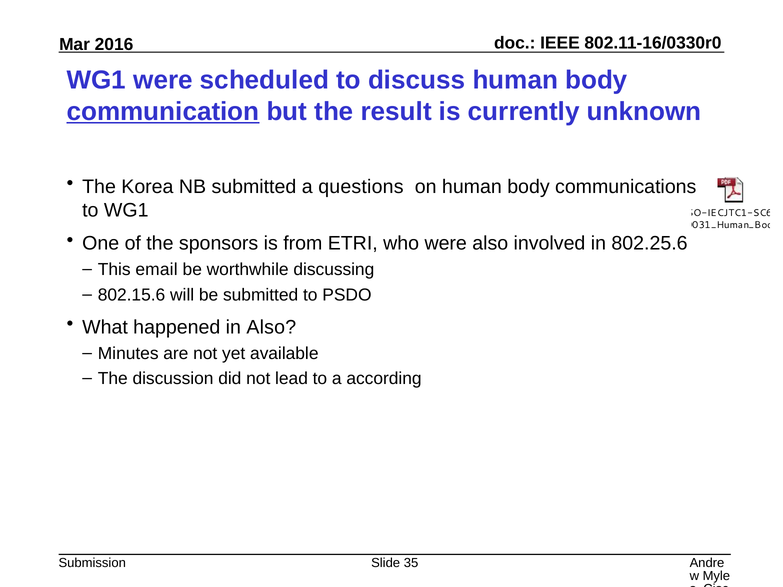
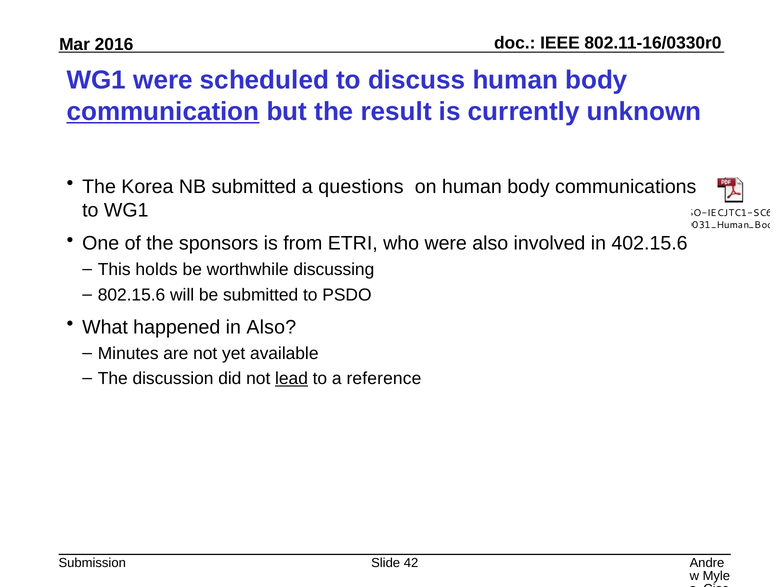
802.25.6: 802.25.6 -> 402.15.6 (650, 243)
email: email -> holds (157, 270)
lead underline: none -> present (292, 379)
according: according -> reference (384, 379)
35: 35 -> 42 (411, 563)
